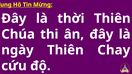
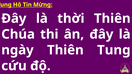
Thiên Chay: Chay -> Tung (114, 50)
